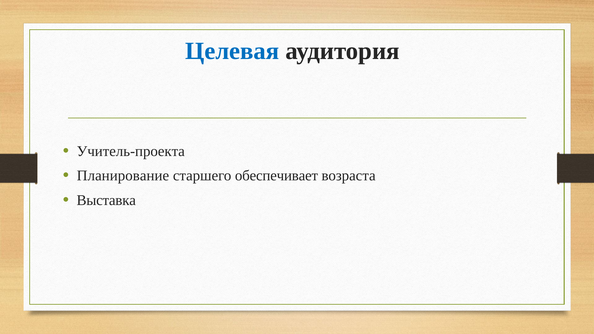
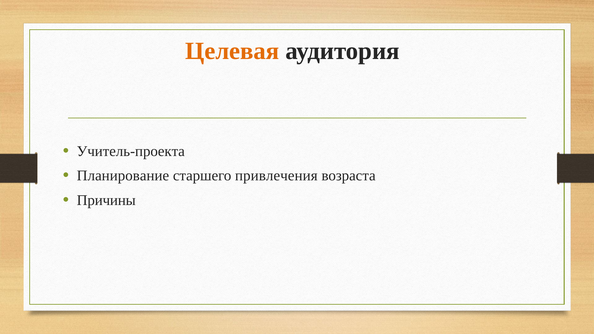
Целевая colour: blue -> orange (232, 51)
обеспечивает: обеспечивает -> привлечения (276, 176)
Выставка: Выставка -> Причины (106, 200)
